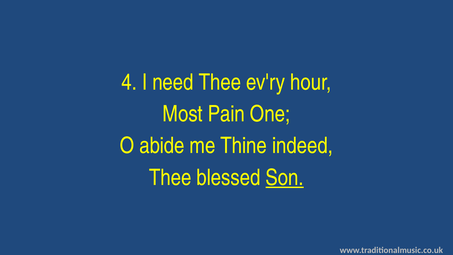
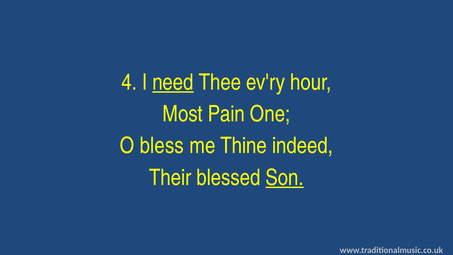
need underline: none -> present (173, 82)
abide: abide -> bless (162, 146)
Thee: Thee -> Their (170, 177)
